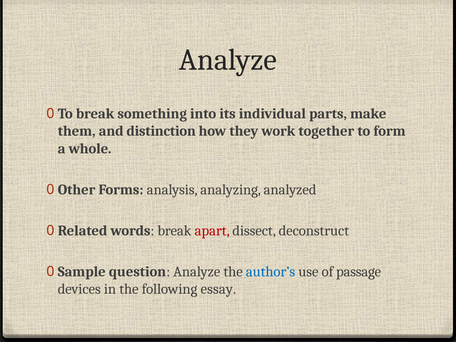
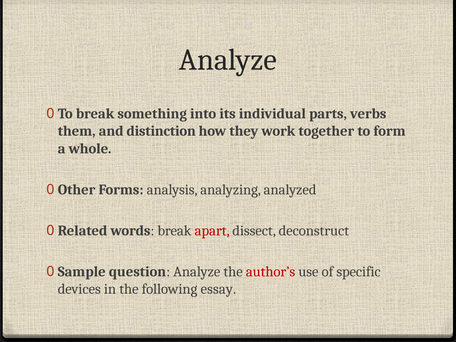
make: make -> verbs (368, 114)
author’s colour: blue -> red (271, 272)
passage: passage -> specific (359, 272)
